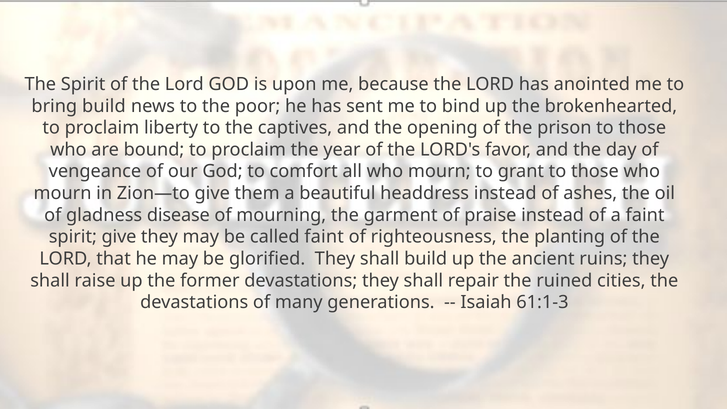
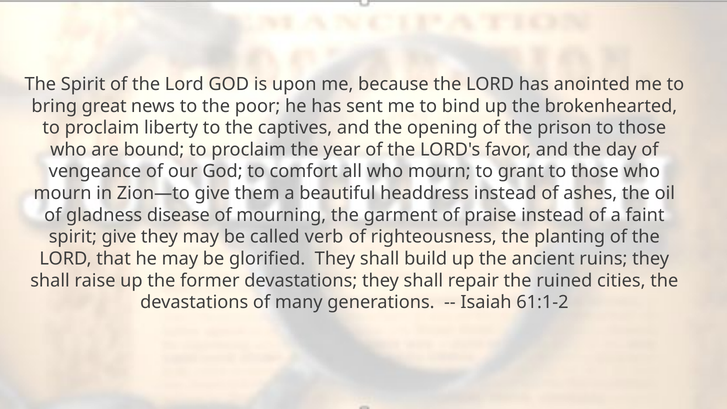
bring build: build -> great (104, 106)
called faint: faint -> verb (324, 237)
61:1-3: 61:1-3 -> 61:1-2 (542, 302)
